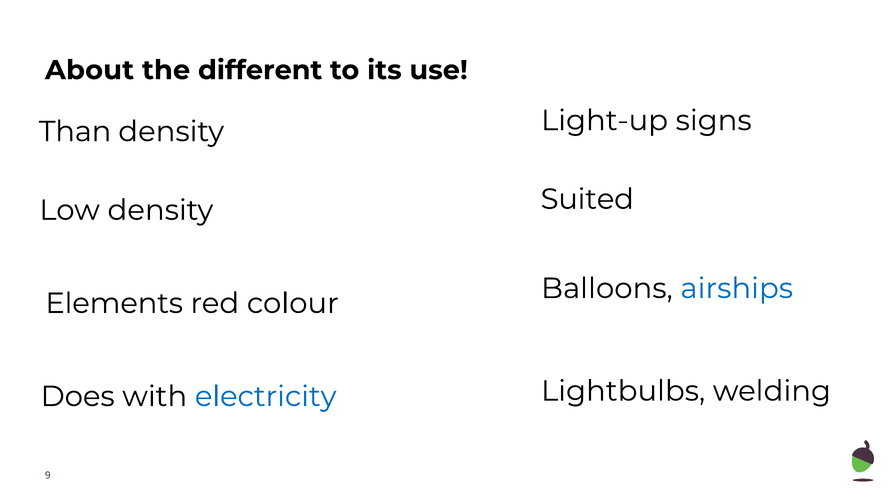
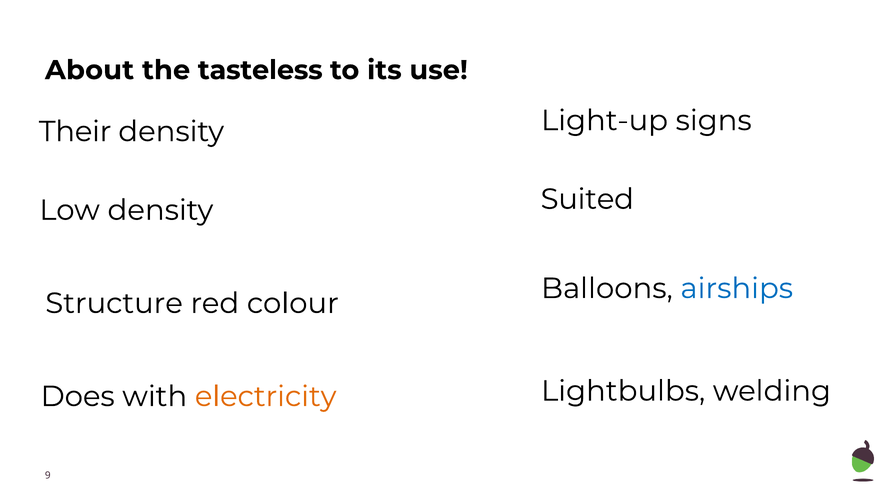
different: different -> tasteless (260, 70)
Than: Than -> Their (75, 132)
Elements: Elements -> Structure (114, 304)
electricity colour: blue -> orange (266, 397)
